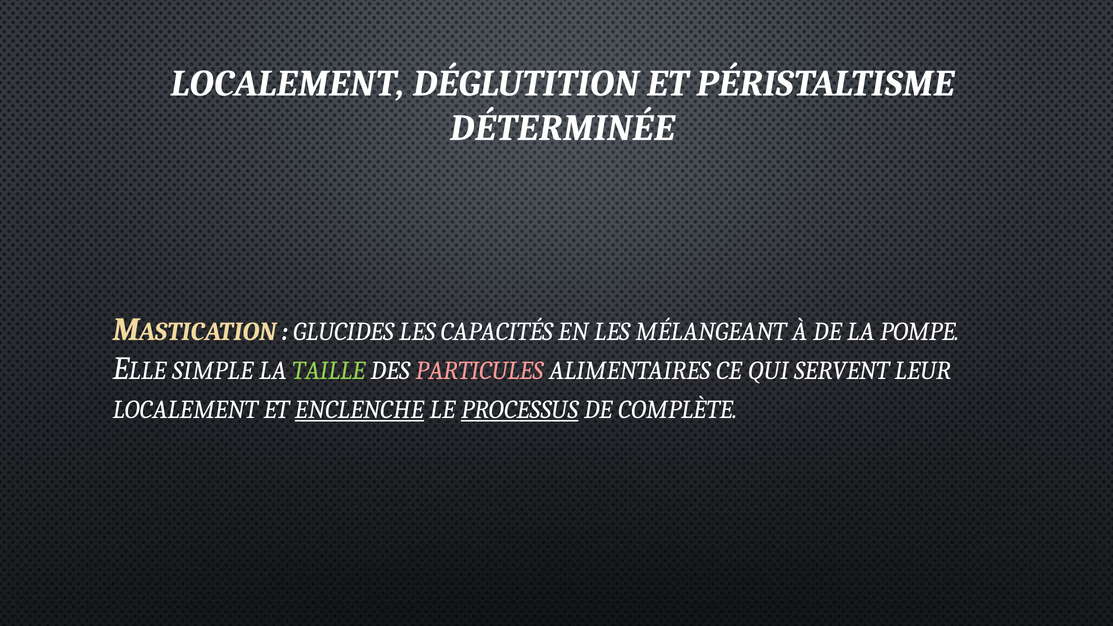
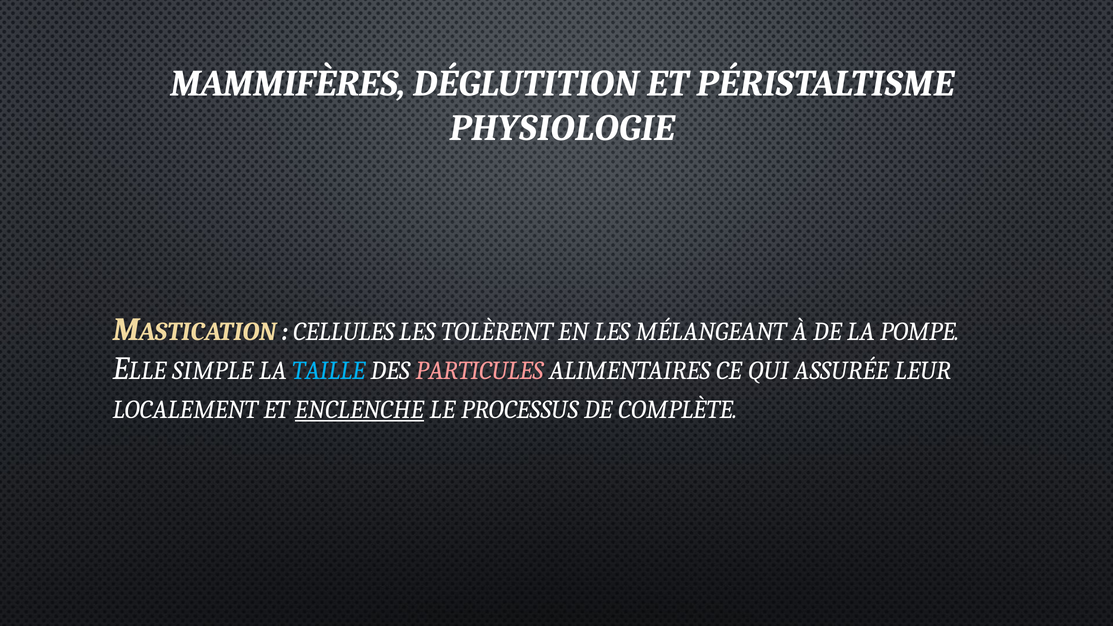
LOCALEMENT: LOCALEMENT -> MAMMIFÈRES (288, 83)
DÉTERMINÉE: DÉTERMINÉE -> PHYSIOLOGIE (563, 128)
GLUCIDES: GLUCIDES -> CELLULES (344, 332)
CAPACITÉS: CAPACITÉS -> TOLÈRENT (497, 332)
TAILLE colour: light green -> light blue (329, 371)
SERVENT: SERVENT -> ASSURÉE (842, 371)
PROCESSUS underline: present -> none (520, 410)
